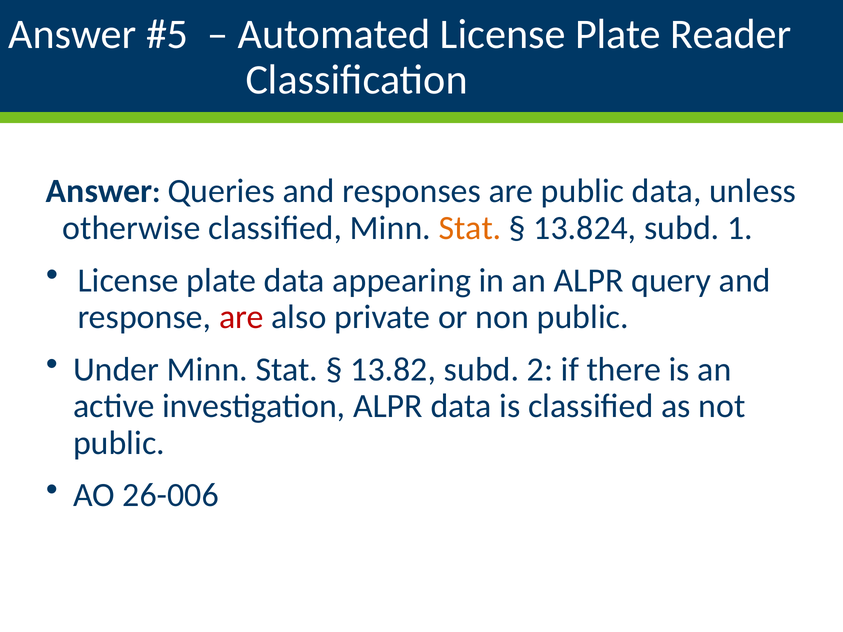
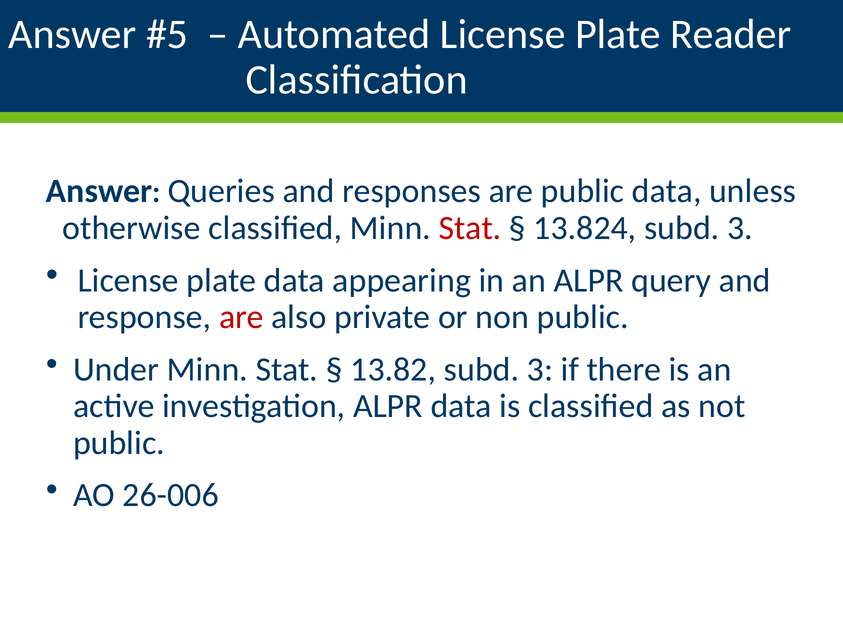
Stat colour: orange -> red (470, 228)
13.824 subd 1: 1 -> 3 (740, 228)
13.82 subd 2: 2 -> 3 (540, 370)
